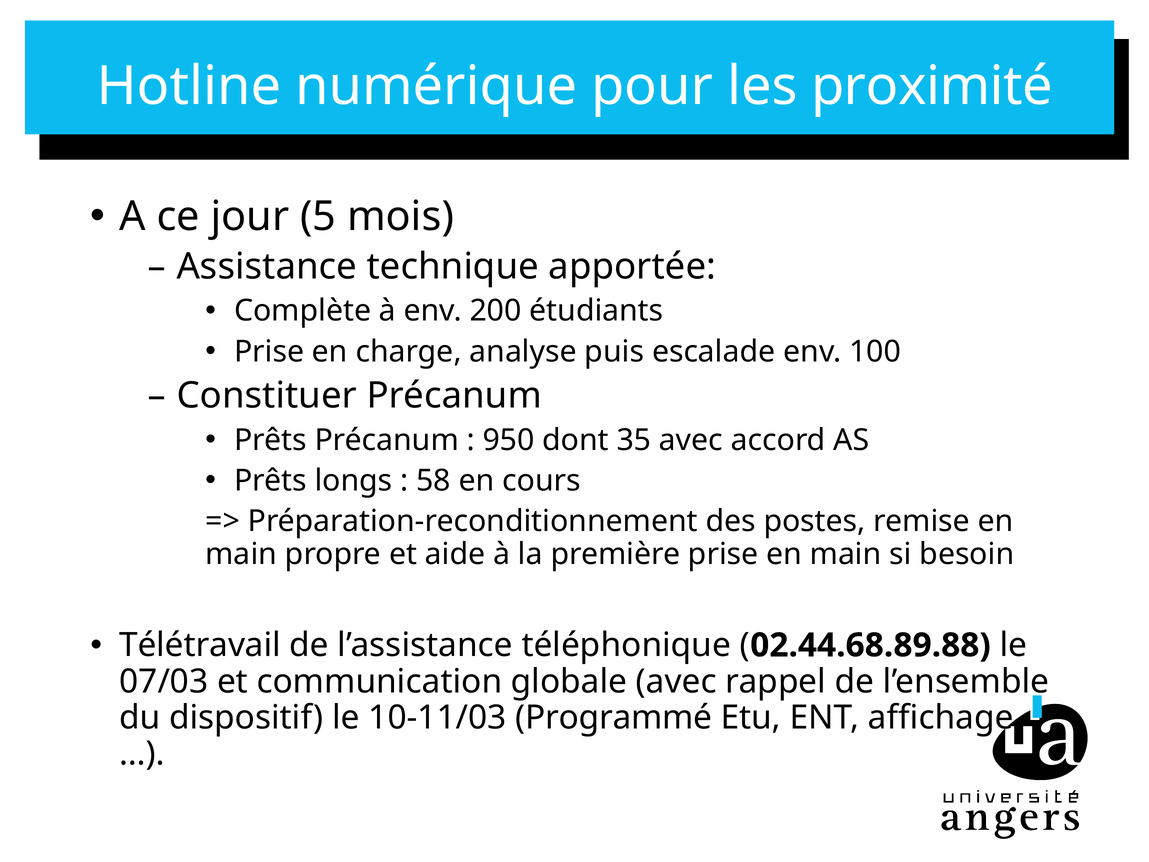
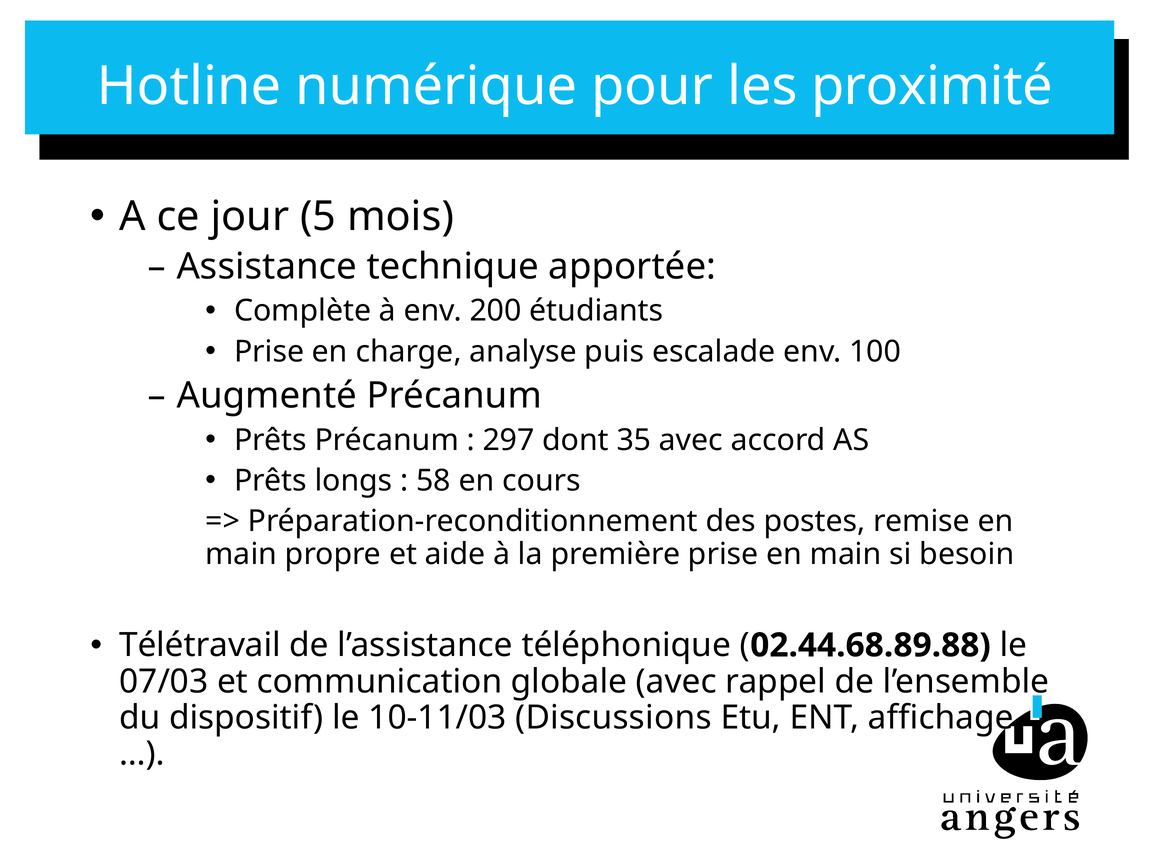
Constituer: Constituer -> Augmenté (267, 396)
950: 950 -> 297 (509, 440)
Programmé: Programmé -> Discussions (613, 718)
